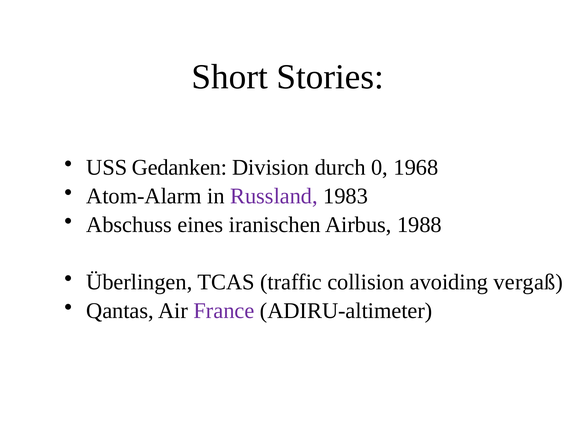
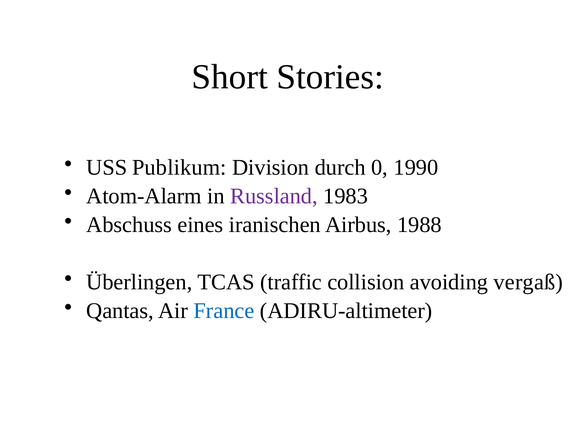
Gedanken: Gedanken -> Publikum (179, 167)
1968: 1968 -> 1990 (416, 167)
France colour: purple -> blue (224, 311)
